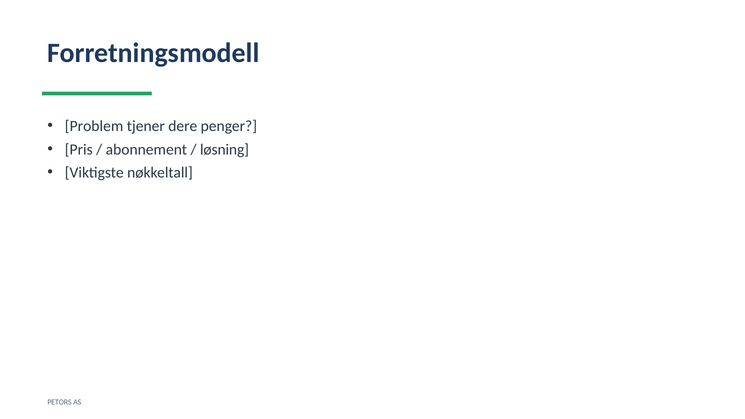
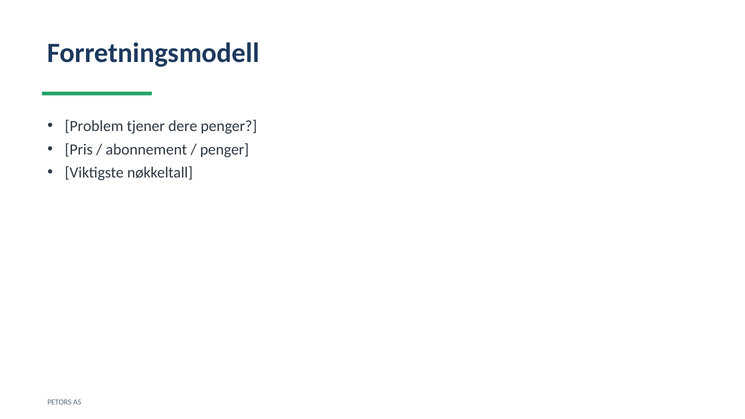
løsning: løsning -> penger (224, 149)
